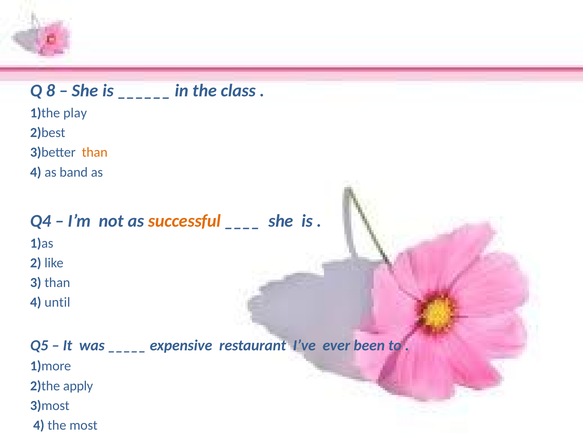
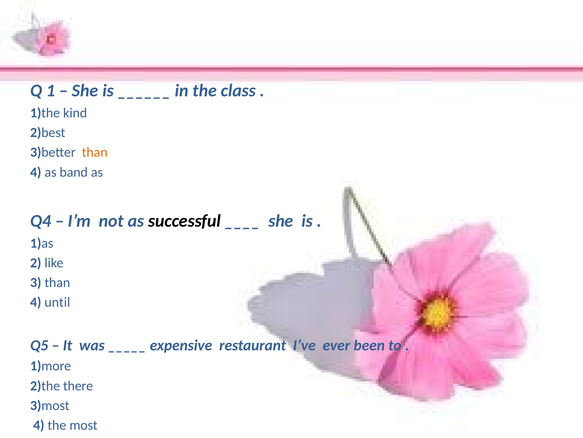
8: 8 -> 1 (51, 91)
play: play -> kind (75, 113)
successful colour: orange -> black (185, 221)
apply: apply -> there (78, 385)
